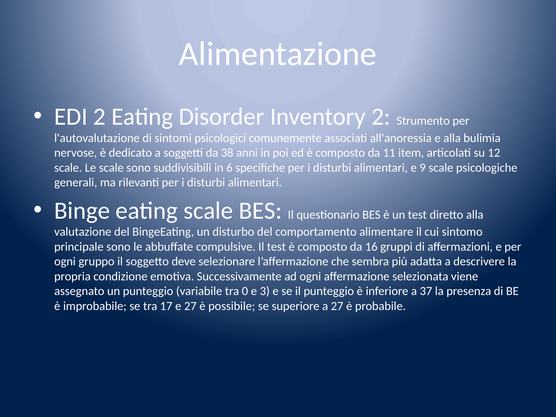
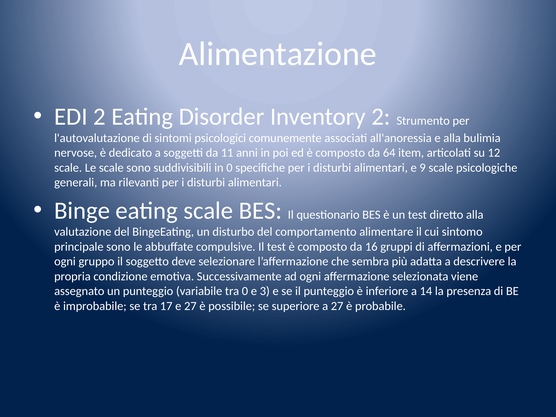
38: 38 -> 11 (227, 153)
11: 11 -> 64 (389, 153)
in 6: 6 -> 0 (229, 168)
37: 37 -> 14 (426, 291)
